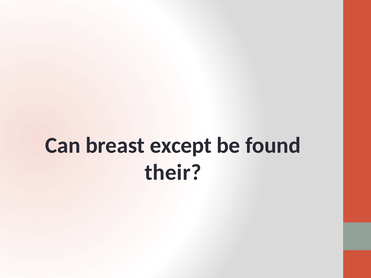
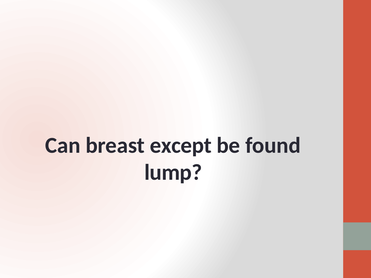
their: their -> lump (173, 173)
